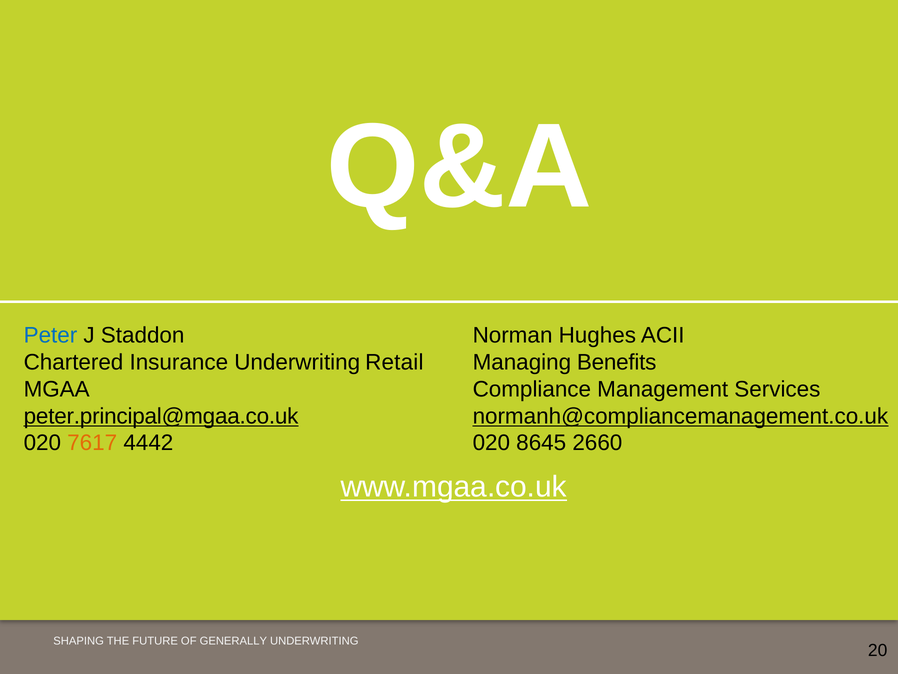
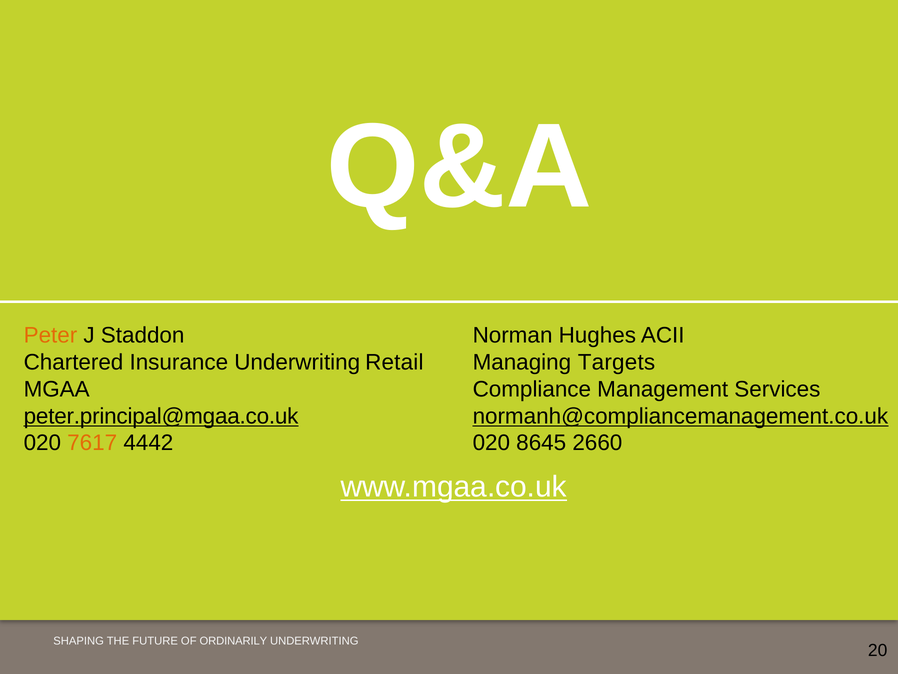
Peter colour: blue -> orange (50, 335)
Benefits: Benefits -> Targets (617, 362)
GENERALLY: GENERALLY -> ORDINARILY (233, 640)
